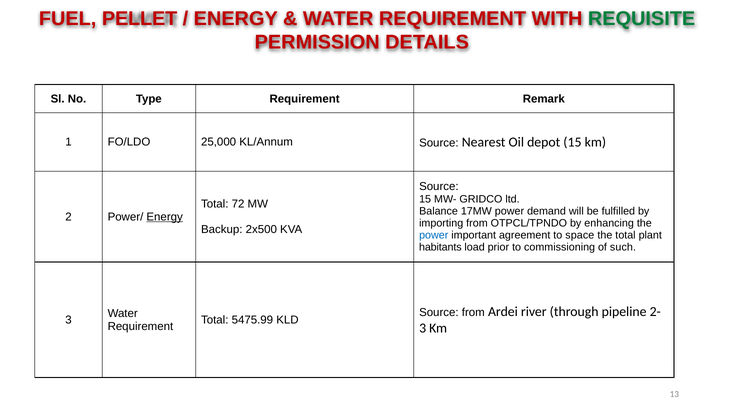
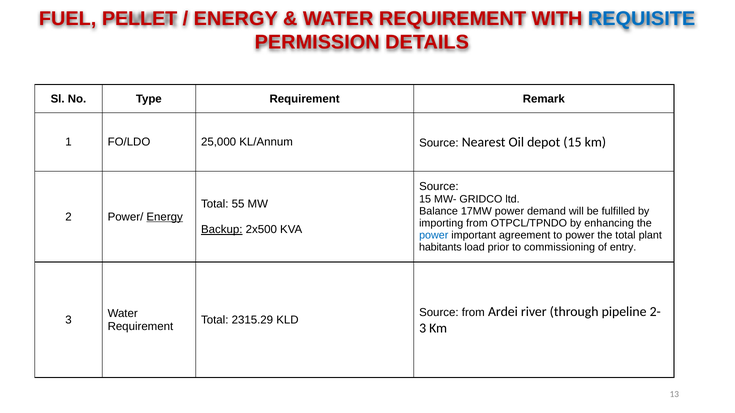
REQUISITE colour: green -> blue (642, 19)
72: 72 -> 55 (238, 204)
Backup underline: none -> present (222, 230)
to space: space -> power (580, 235)
such: such -> entry (623, 247)
5475.99: 5475.99 -> 2315.29 (252, 320)
